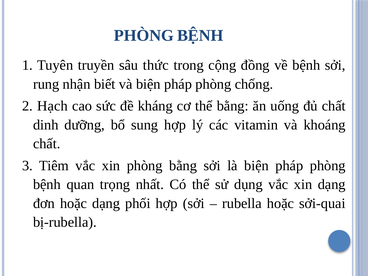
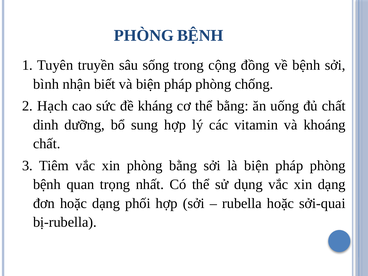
thức: thức -> sống (156, 65)
rung: rung -> bình (46, 84)
